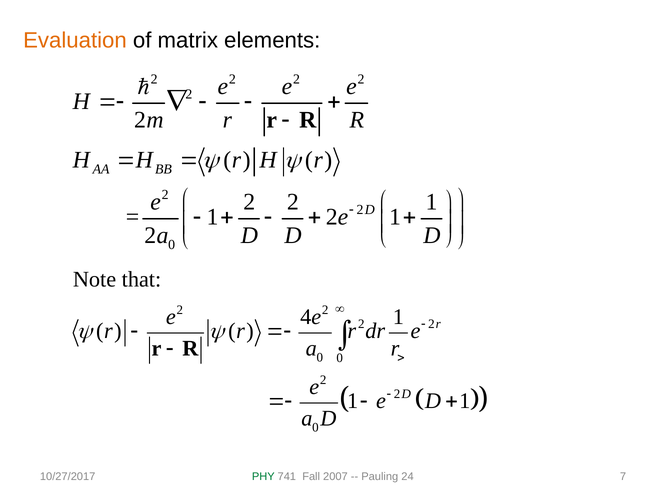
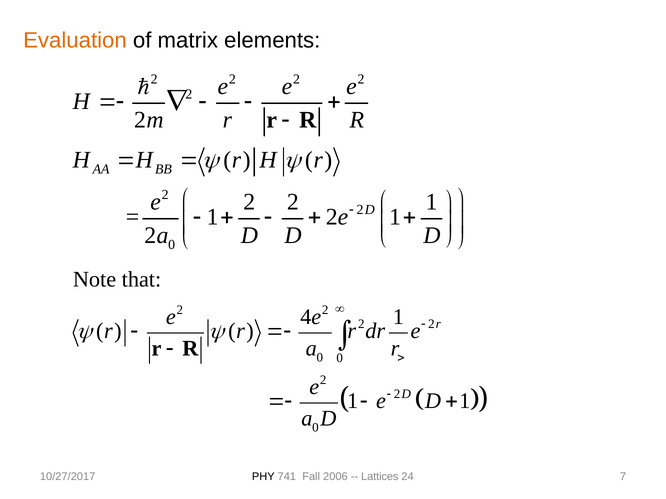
PHY colour: green -> black (263, 477)
2007: 2007 -> 2006 (335, 477)
Pauling: Pauling -> Lattices (380, 477)
